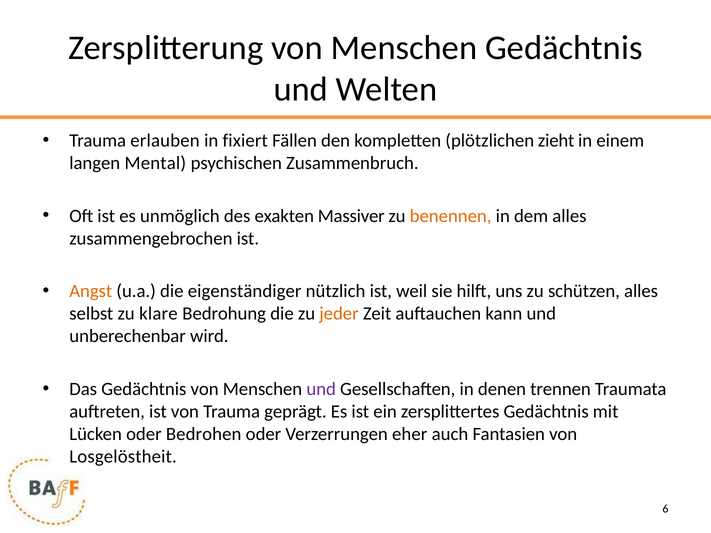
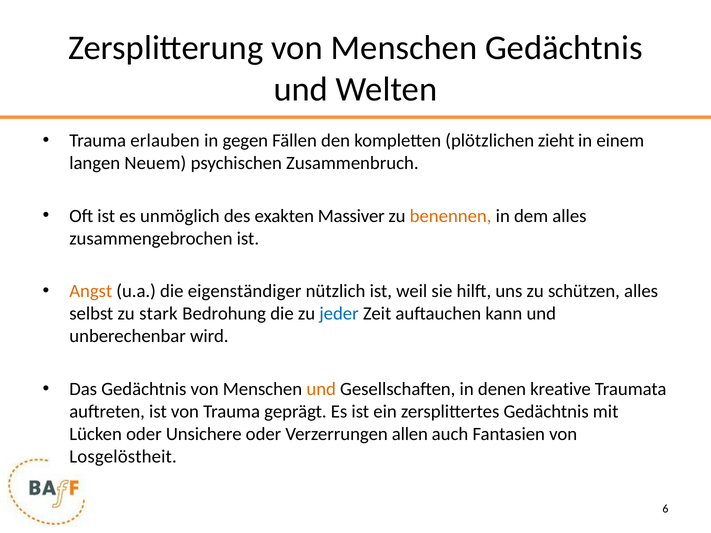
fixiert: fixiert -> gegen (245, 141)
Mental: Mental -> Neuem (155, 163)
klare: klare -> stark (158, 314)
jeder colour: orange -> blue (339, 314)
und colour: purple -> orange (321, 389)
trennen: trennen -> kreative (561, 389)
Bedrohen: Bedrohen -> Unsichere (204, 434)
eher: eher -> allen (410, 434)
